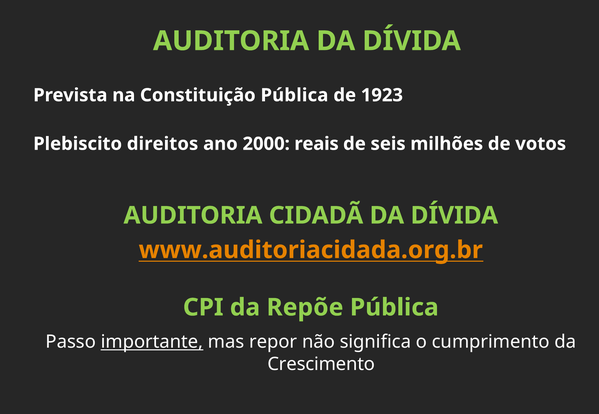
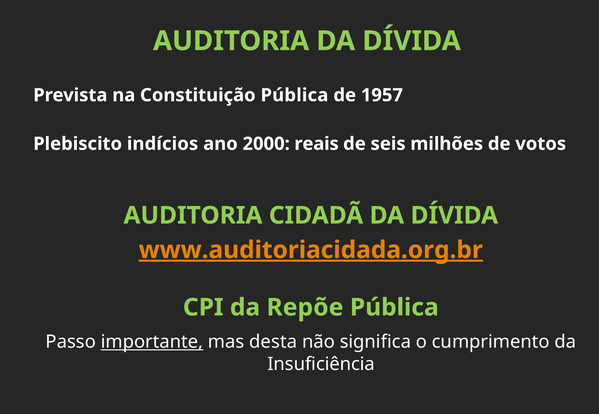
1923: 1923 -> 1957 (382, 95)
direitos: direitos -> indícios (163, 144)
www.auditoriacidada.org.br underline: none -> present (311, 250)
repor: repor -> desta (273, 342)
Crescimento: Crescimento -> Insuficiência (321, 365)
